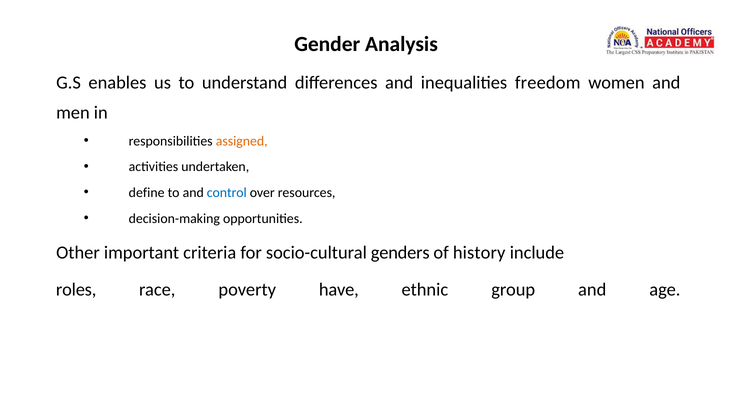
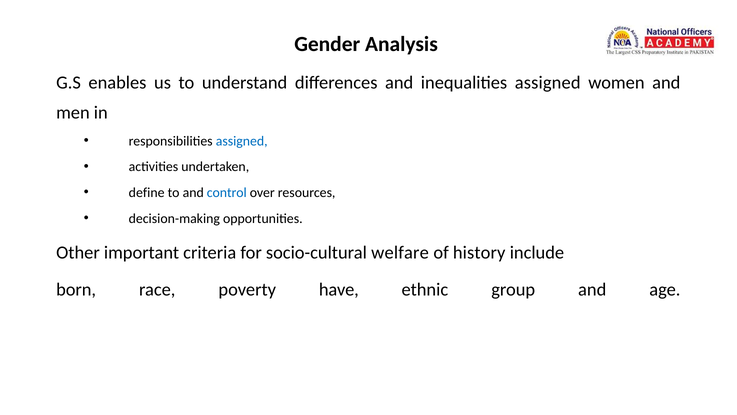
inequalities freedom: freedom -> assigned (548, 83)
assigned colour: orange -> blue (242, 141)
genders: genders -> welfare (400, 253)
roles: roles -> born (76, 289)
